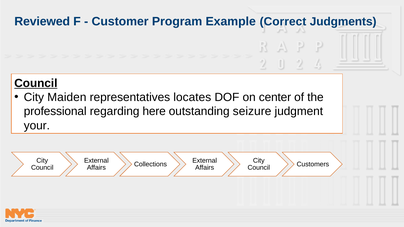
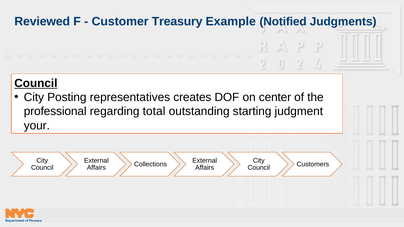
Program: Program -> Treasury (177, 22)
Correct: Correct -> Notified (283, 22)
Maiden: Maiden -> Posting (67, 97)
locates: locates -> creates (192, 97)
here: here -> total (154, 112)
seizure: seizure -> starting (252, 112)
